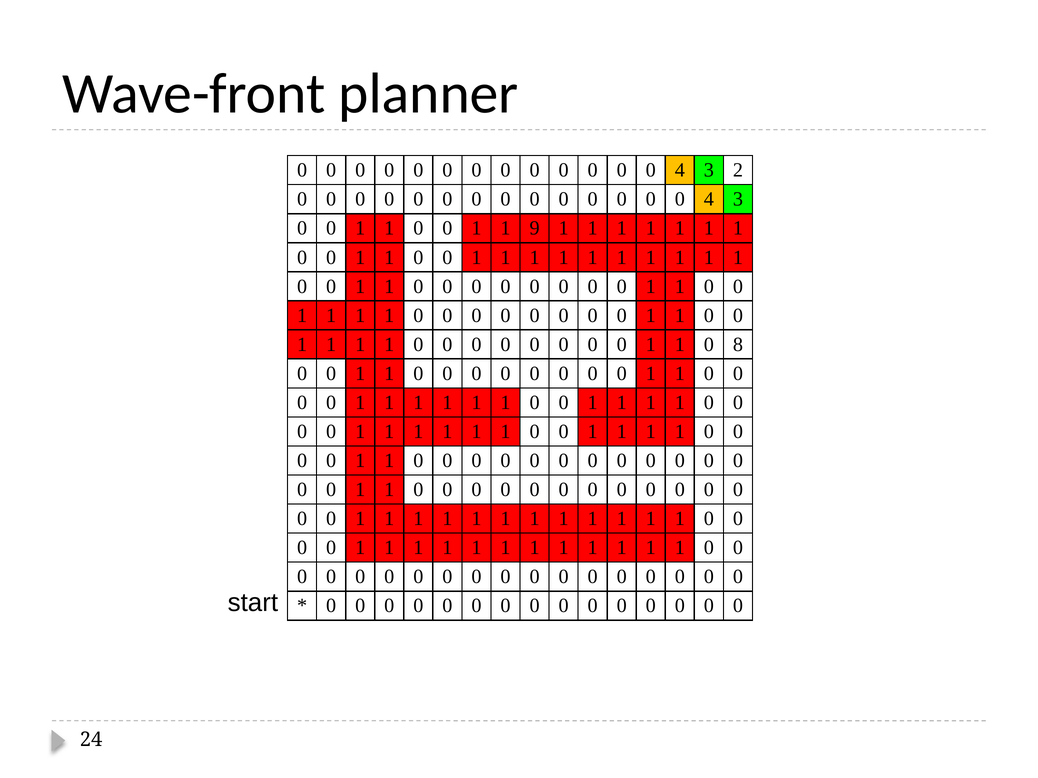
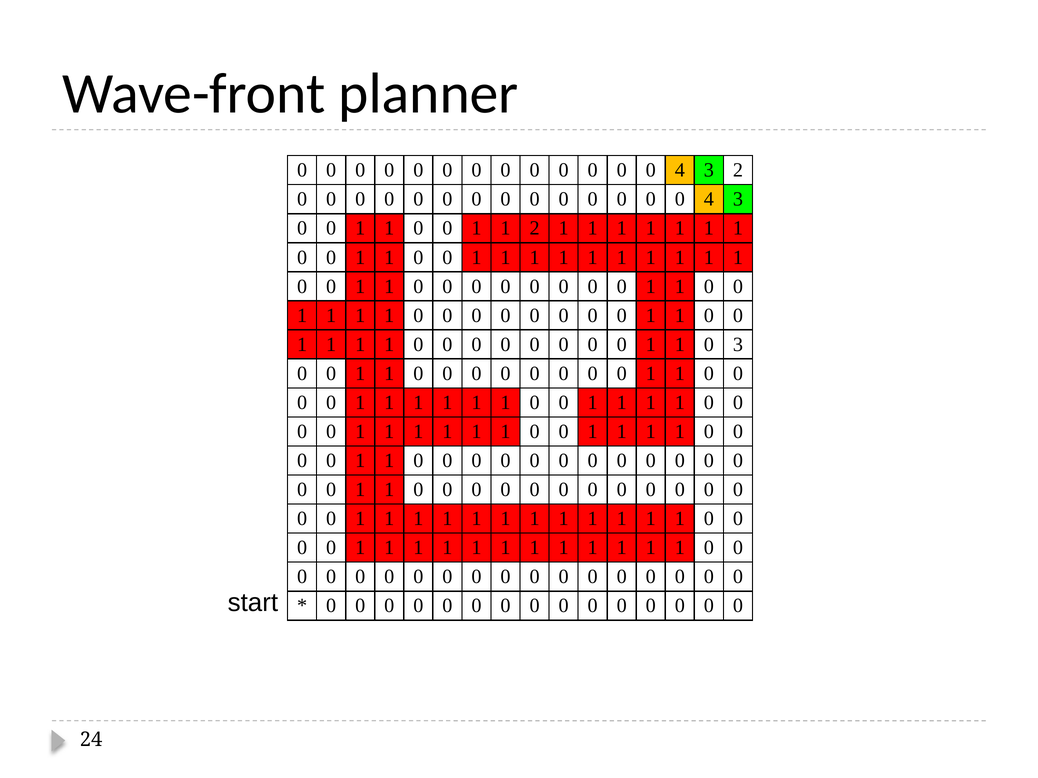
1 9: 9 -> 2 (535, 228)
0 8: 8 -> 3 (738, 345)
